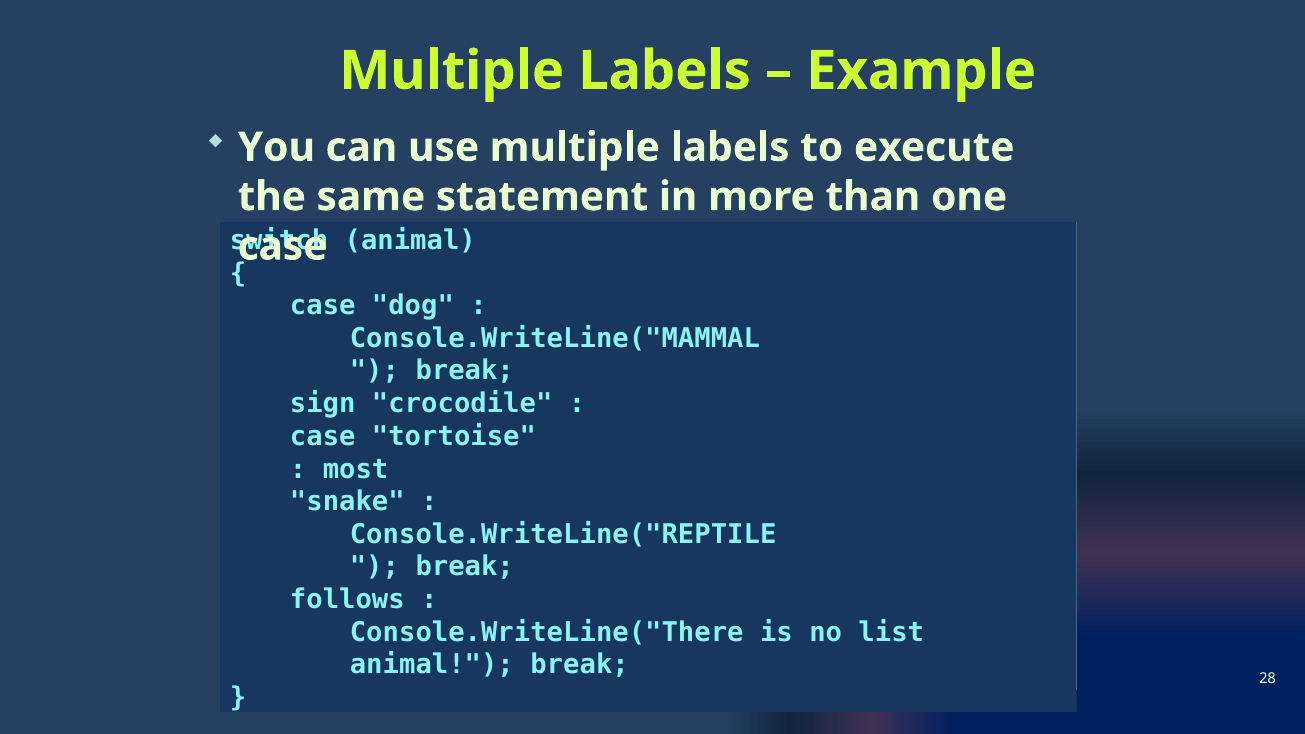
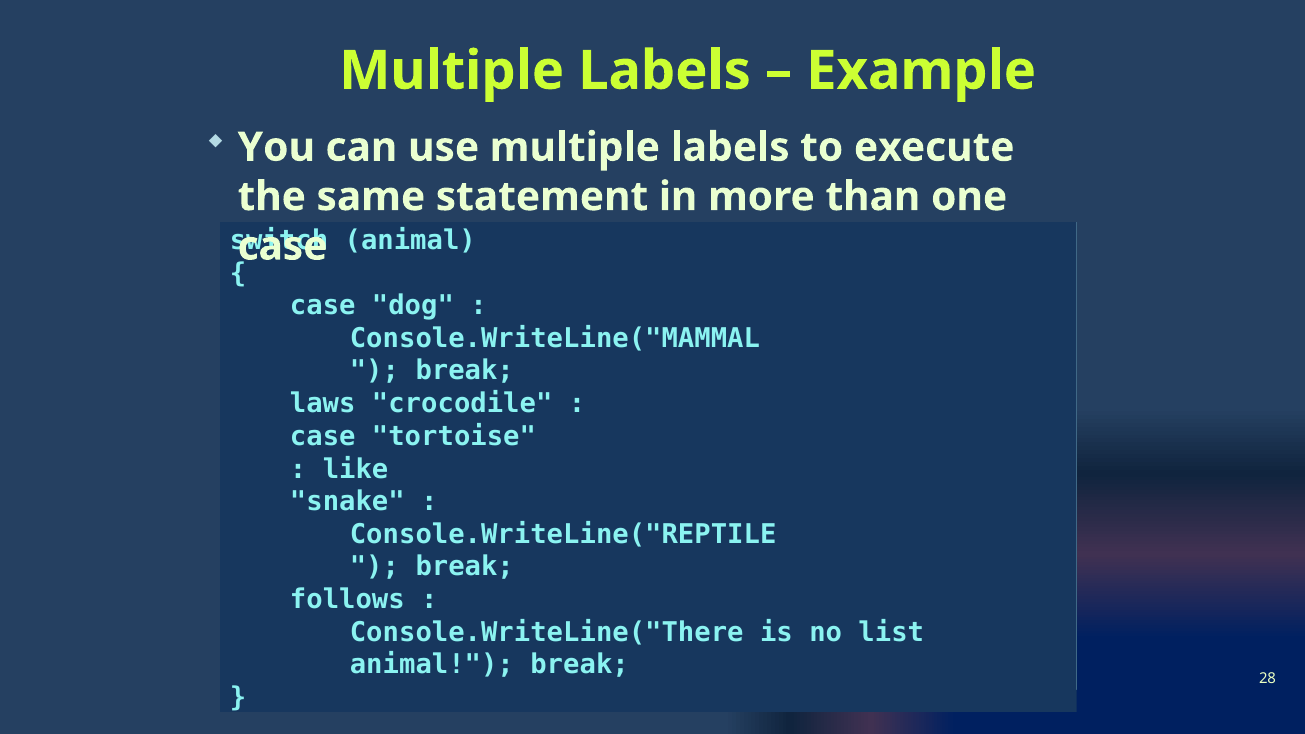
sign: sign -> laws (323, 404)
most: most -> like (356, 469)
